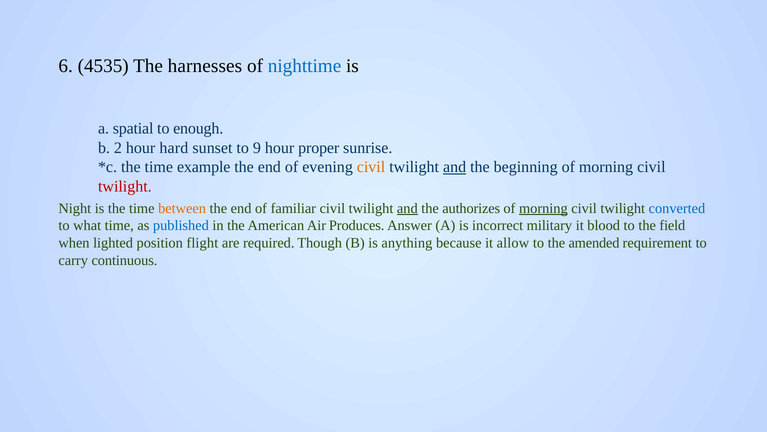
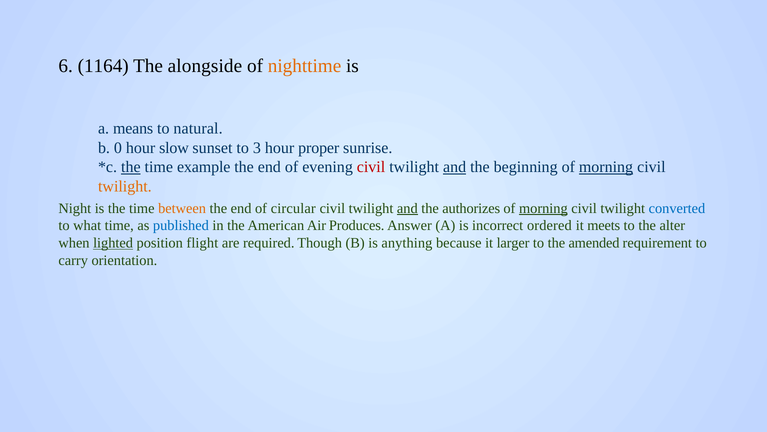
4535: 4535 -> 1164 (103, 66)
harnesses: harnesses -> alongside (205, 66)
nighttime colour: blue -> orange (305, 66)
spatial: spatial -> means (133, 128)
enough: enough -> natural (198, 128)
2: 2 -> 0 (118, 148)
hard: hard -> slow (174, 148)
9: 9 -> 3 (257, 148)
the underline: none -> present (131, 167)
civil colour: orange -> red (371, 167)
morning underline: none -> present (606, 167)
twilight colour: red -> orange (125, 186)
familiar: familiar -> circular (293, 208)
military: military -> ordered (549, 225)
blood: blood -> meets (604, 225)
field: field -> alter (672, 225)
lighted underline: none -> present (113, 243)
allow: allow -> larger (513, 243)
continuous: continuous -> orientation (124, 260)
